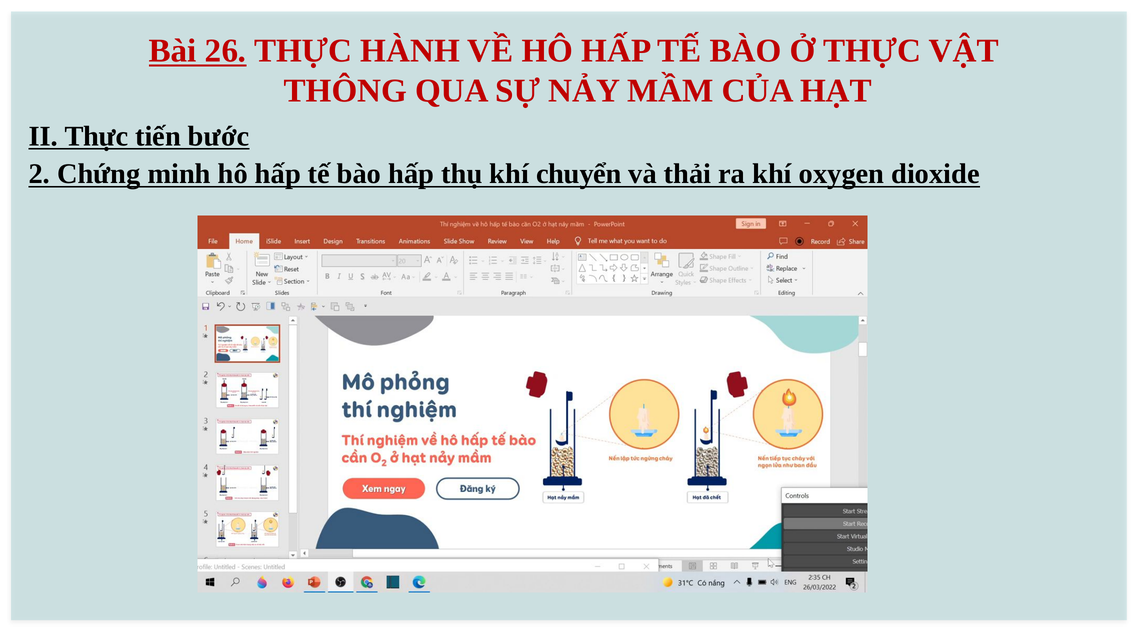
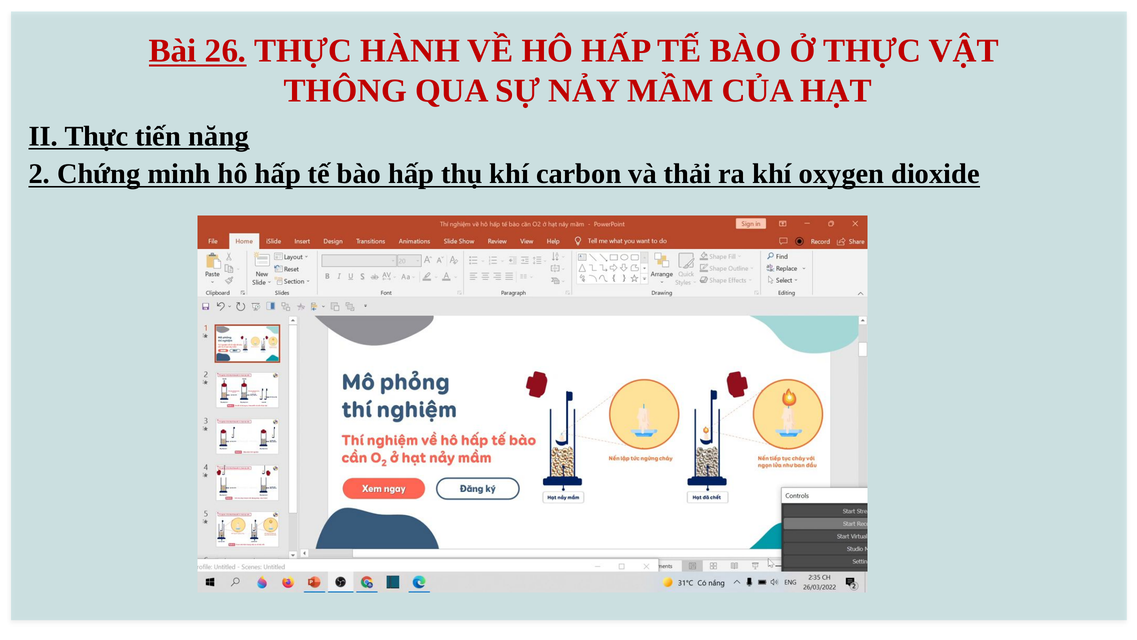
bước: bước -> năng (219, 136)
chuyển: chuyển -> carbon (579, 174)
